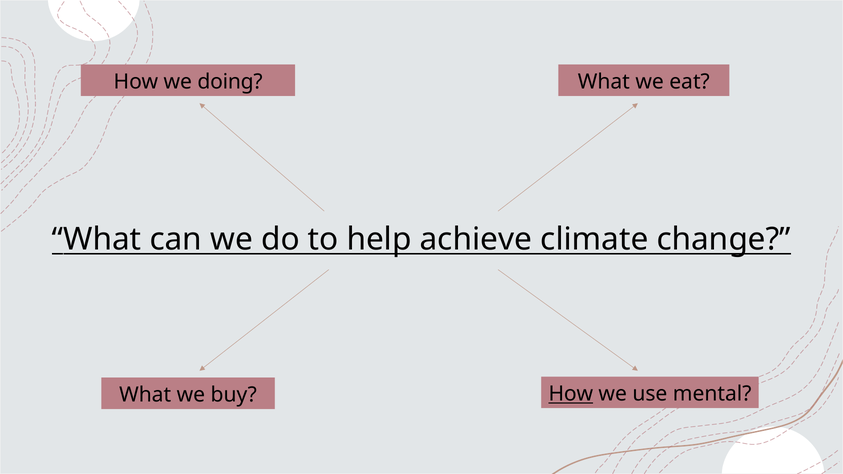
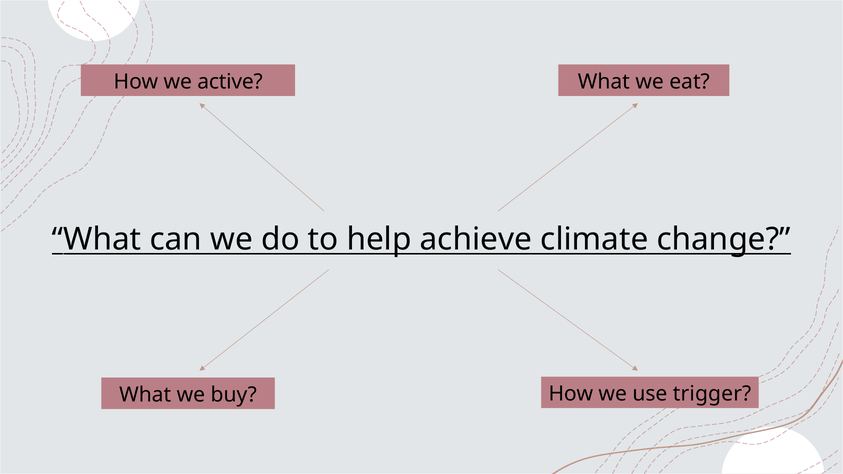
doing: doing -> active (230, 82)
How underline: present -> none (571, 394)
mental: mental -> trigger (712, 394)
